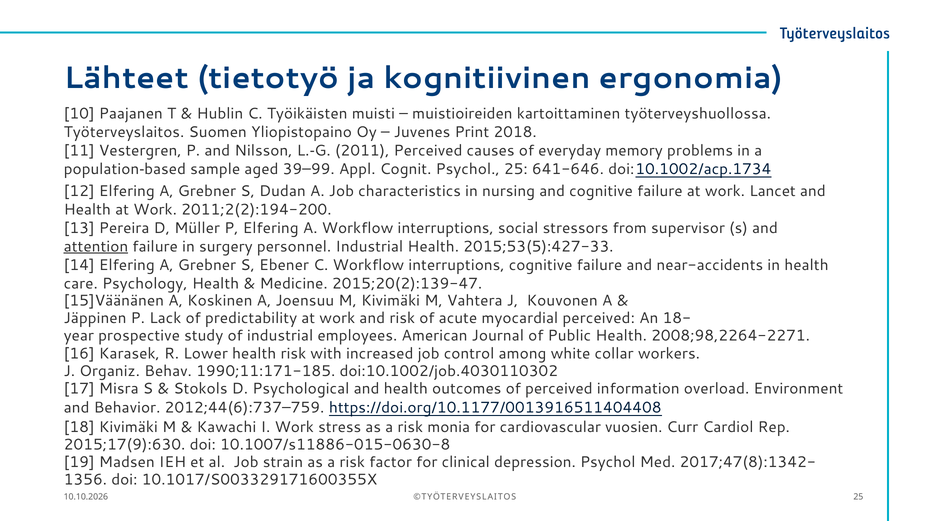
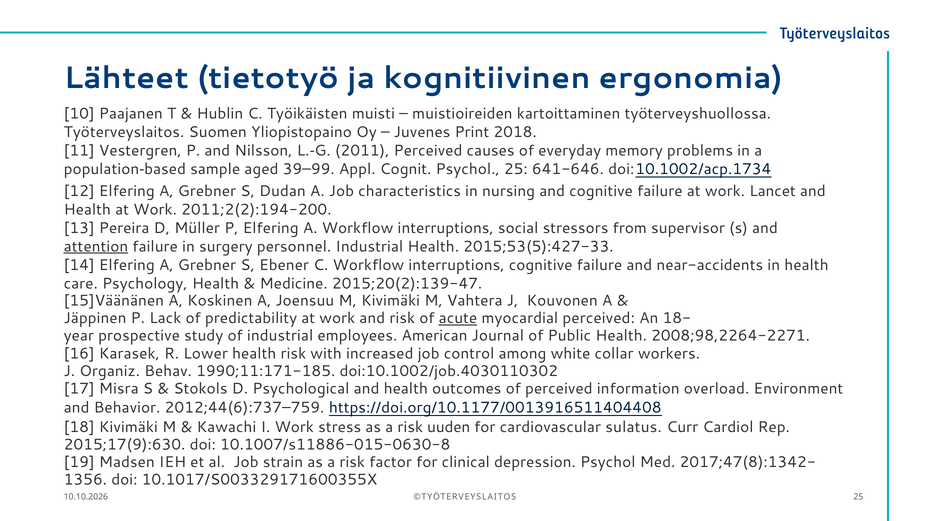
acute underline: none -> present (458, 319)
monia: monia -> uuden (449, 427)
vuosien: vuosien -> sulatus (634, 427)
